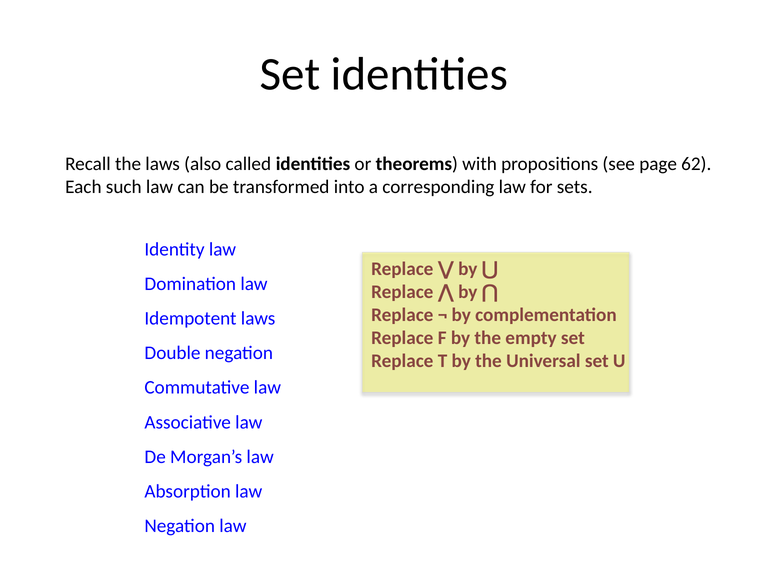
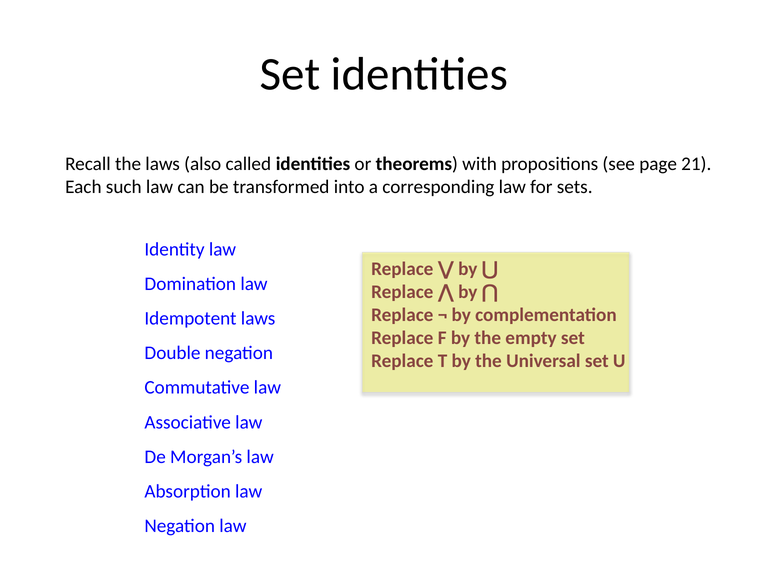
62: 62 -> 21 (696, 164)
